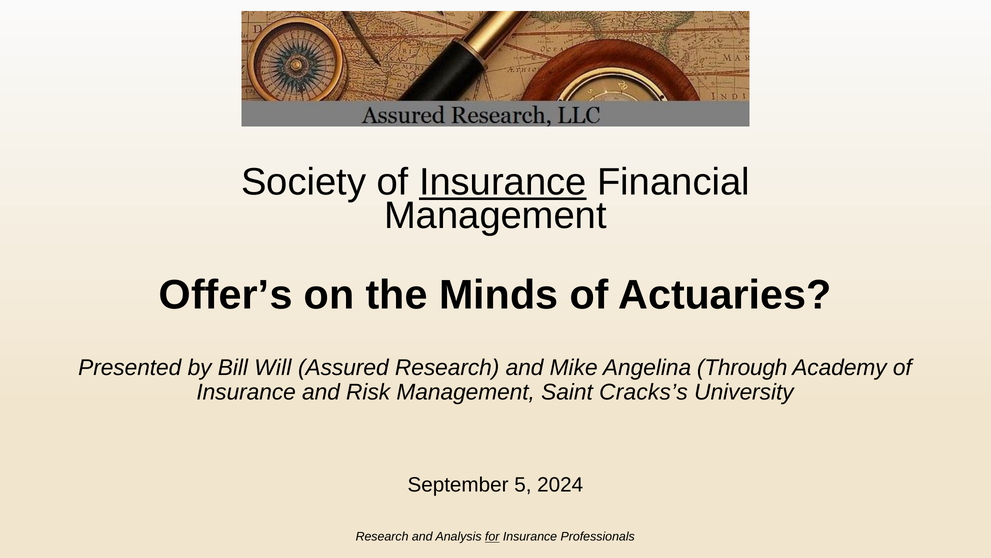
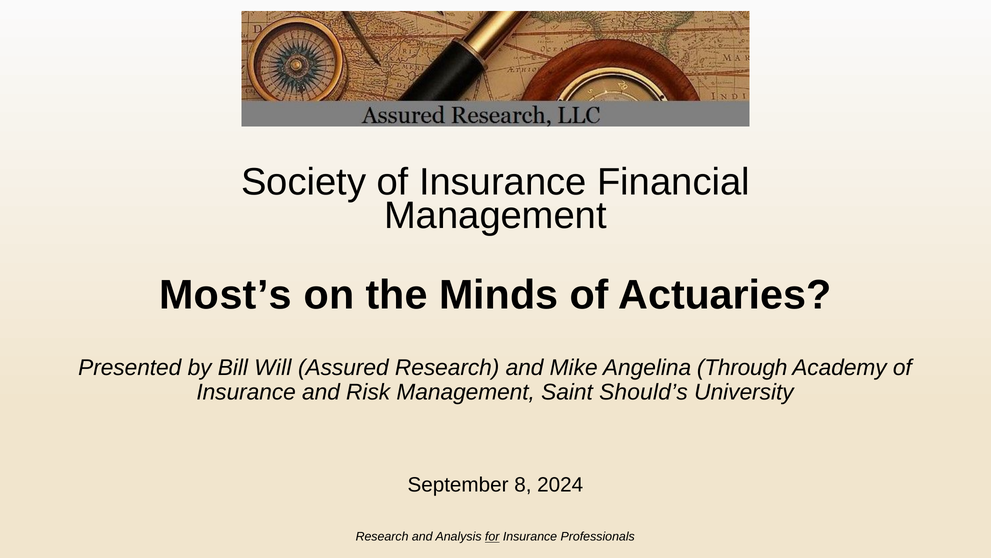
Insurance underline: present -> none (503, 182)
Offer’s: Offer’s -> Most’s (226, 295)
Cracks’s: Cracks’s -> Should’s (643, 392)
5: 5 -> 8 (523, 484)
